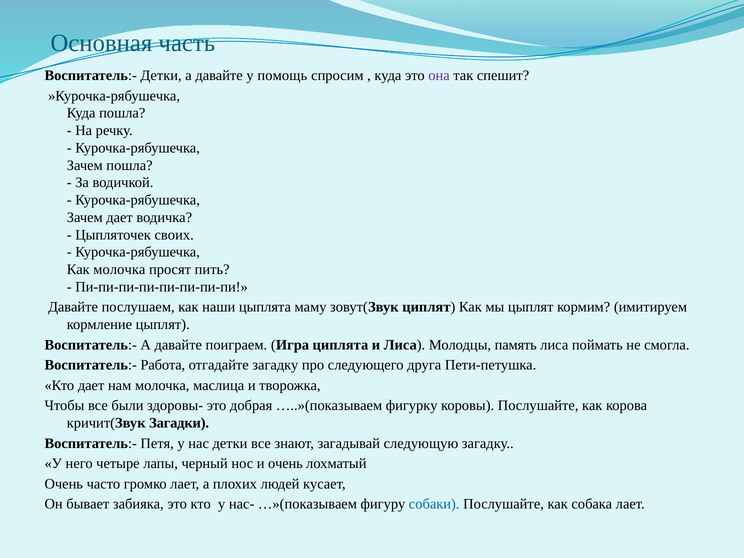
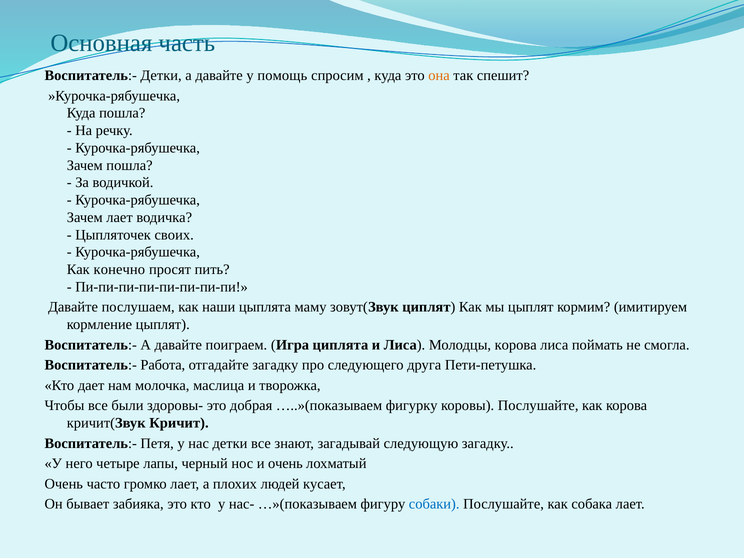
она colour: purple -> orange (439, 76)
Зачем дает: дает -> лает (120, 217)
Как молочка: молочка -> конечно (119, 270)
Молодцы память: память -> корова (516, 345)
Загадки: Загадки -> Кричит (179, 423)
